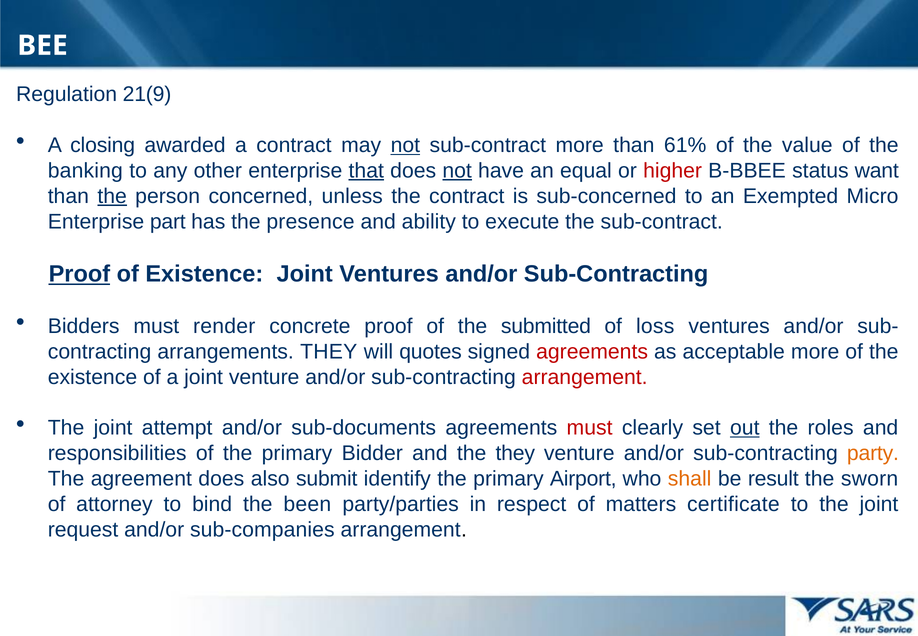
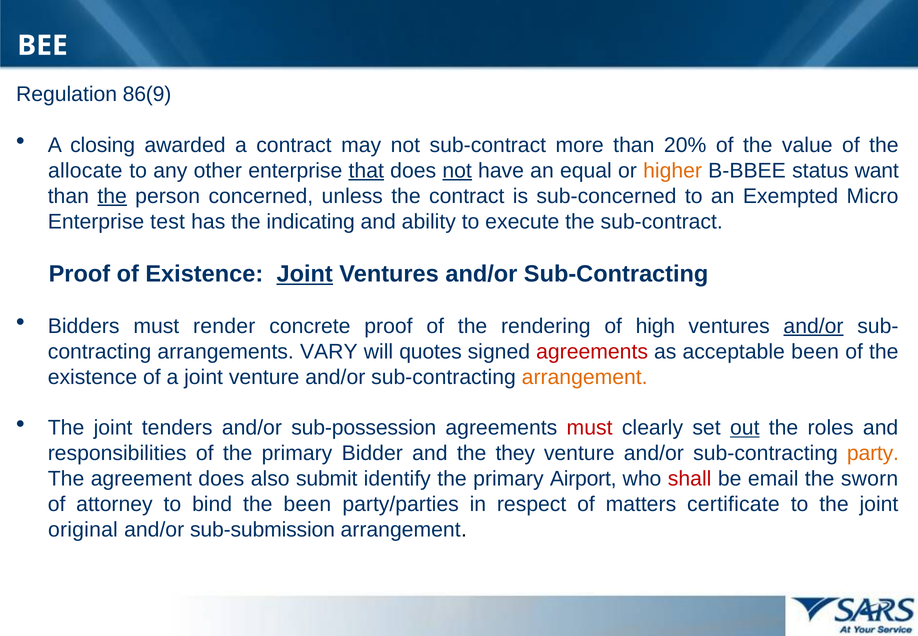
21(9: 21(9 -> 86(9 (147, 94)
not underline: present -> none (405, 145)
61%: 61% -> 20% (685, 145)
banking: banking -> allocate (85, 171)
higher colour: red -> orange (673, 171)
part: part -> test (168, 221)
presence: presence -> indicating (311, 221)
Proof underline: present -> none (79, 274)
Joint underline: none -> present (305, 274)
submitted: submitted -> rendering (546, 326)
loss: loss -> high (655, 326)
and/or underline: none -> present (814, 326)
arrangements THEY: THEY -> VARY (329, 351)
acceptable more: more -> been (815, 351)
arrangement colour: red -> orange (585, 377)
attempt: attempt -> tenders (177, 428)
sub-documents: sub-documents -> sub-possession (364, 428)
shall colour: orange -> red (690, 479)
result: result -> email (773, 479)
request: request -> original (83, 529)
sub-companies: sub-companies -> sub-submission (262, 529)
